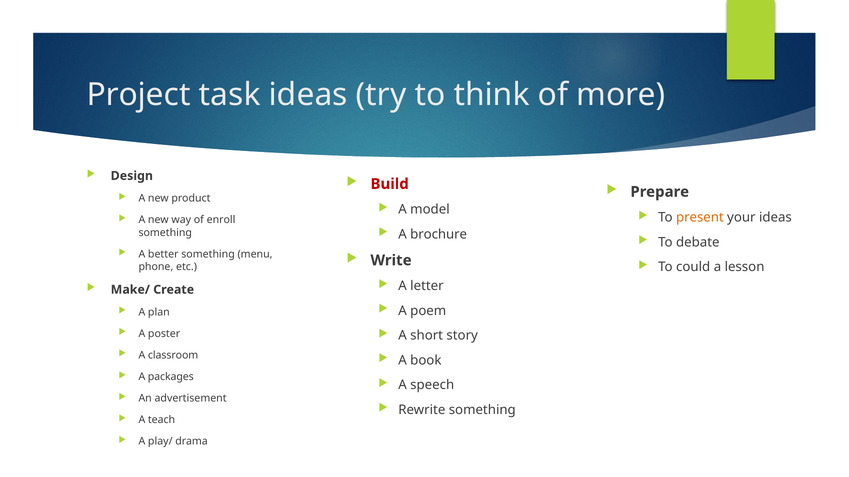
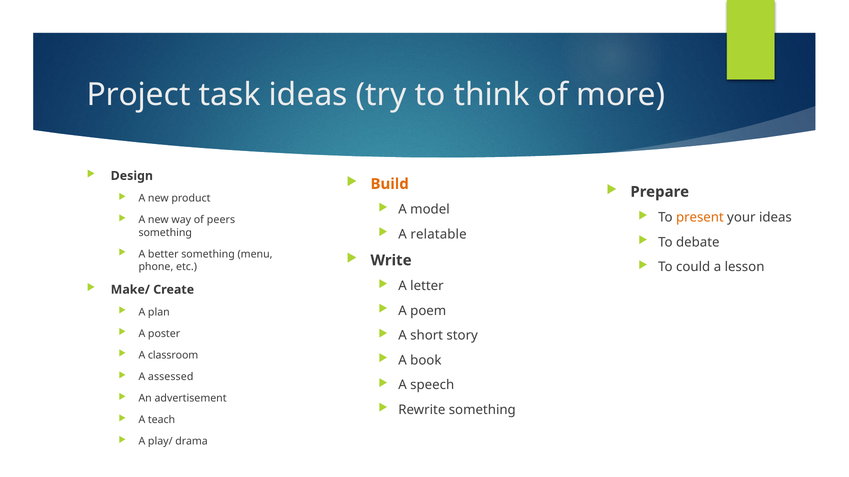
Build colour: red -> orange (390, 184)
enroll: enroll -> peers (221, 220)
brochure: brochure -> relatable (439, 235)
packages: packages -> assessed (171, 377)
